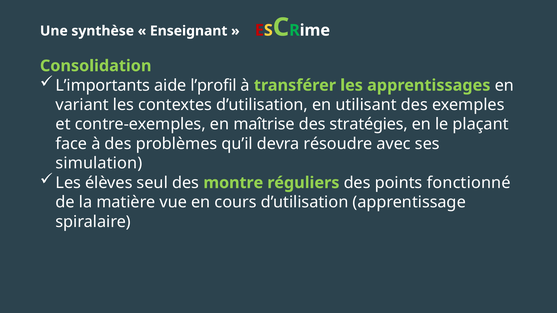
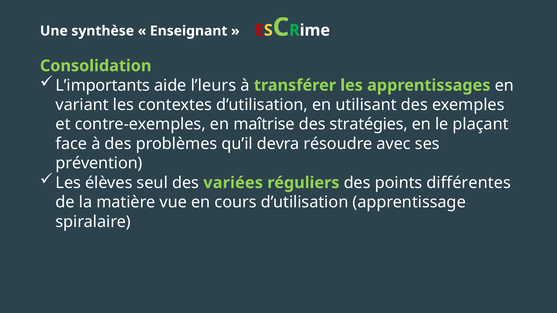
l’profil: l’profil -> l’leurs (213, 85)
simulation: simulation -> prévention (99, 163)
montre: montre -> variées (233, 183)
fonctionné: fonctionné -> différentes (469, 183)
